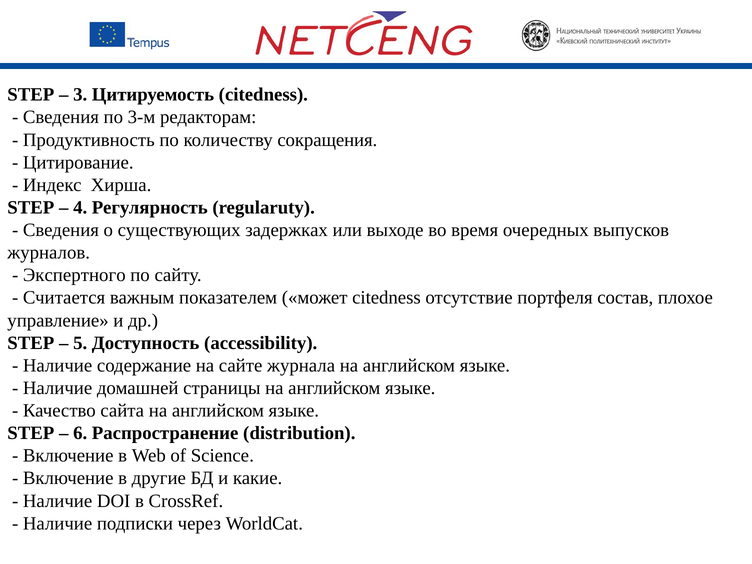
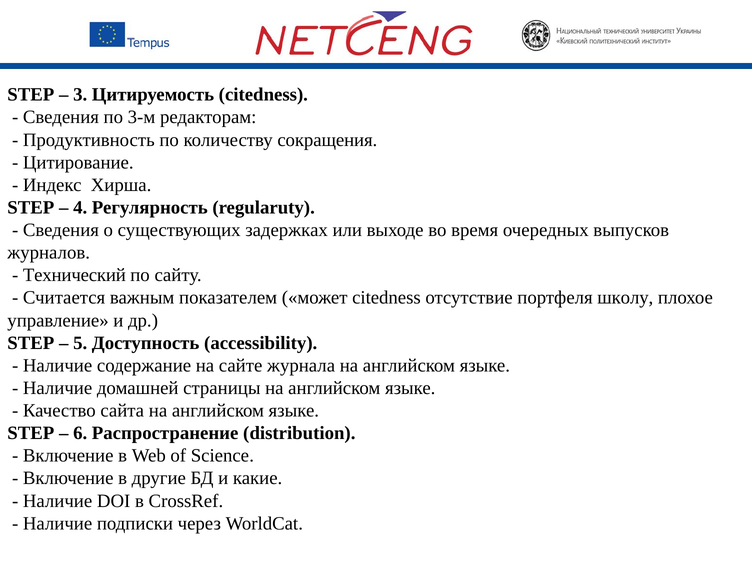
Экспертного: Экспертного -> Технический (74, 275)
состав: состав -> школу (625, 298)
